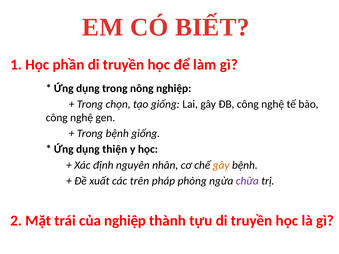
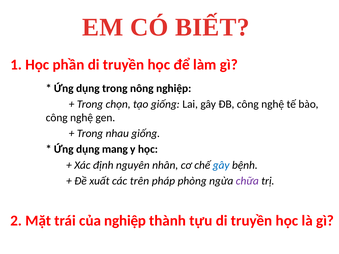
Trong bệnh: bệnh -> nhau (117, 134)
thiện: thiện -> mang (115, 149)
gây colour: orange -> blue (221, 165)
